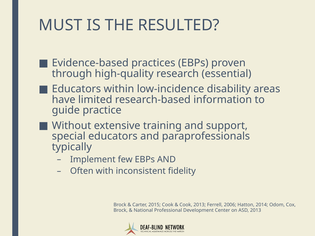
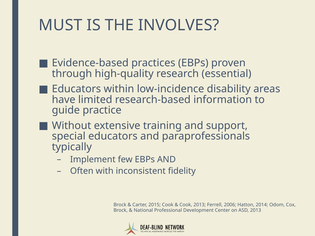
RESULTED: RESULTED -> INVOLVES (179, 25)
